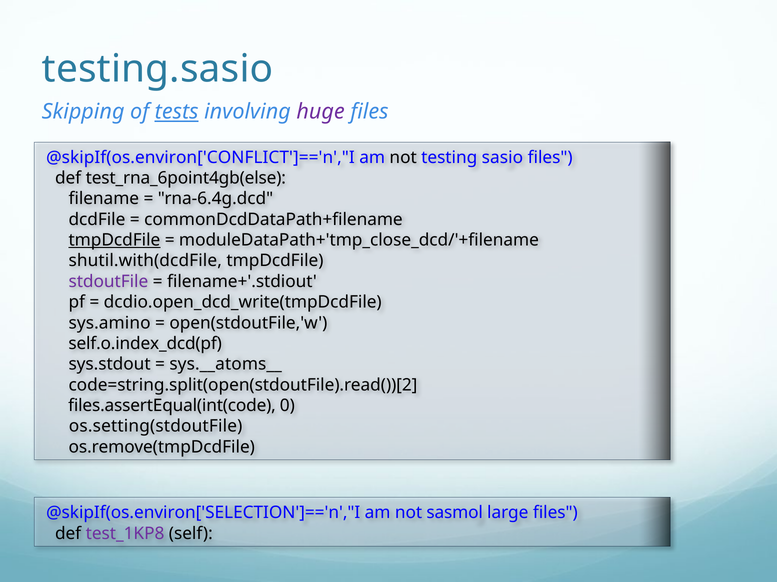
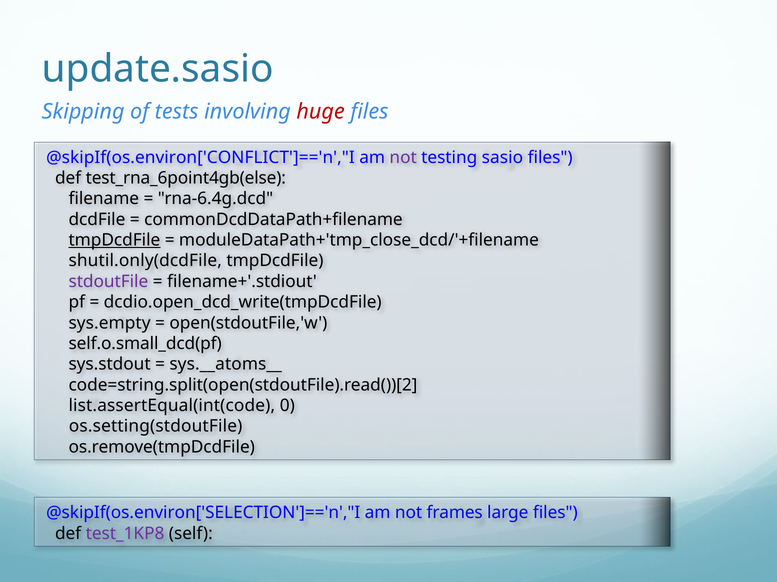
testing.sasio: testing.sasio -> update.sasio (158, 69)
tests underline: present -> none (177, 112)
huge colour: purple -> red (321, 112)
not colour: black -> purple (403, 158)
shutil.with(dcdFile: shutil.with(dcdFile -> shutil.only(dcdFile (145, 261)
sys.amino: sys.amino -> sys.empty (110, 323)
self.o.index_dcd(pf: self.o.index_dcd(pf -> self.o.small_dcd(pf (145, 344)
files.assertEqual(int(code: files.assertEqual(int(code -> list.assertEqual(int(code (172, 406)
sasmol: sasmol -> frames (455, 513)
